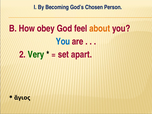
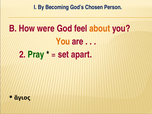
obey: obey -> were (46, 29)
You colour: blue -> orange (63, 42)
Very: Very -> Pray (36, 55)
